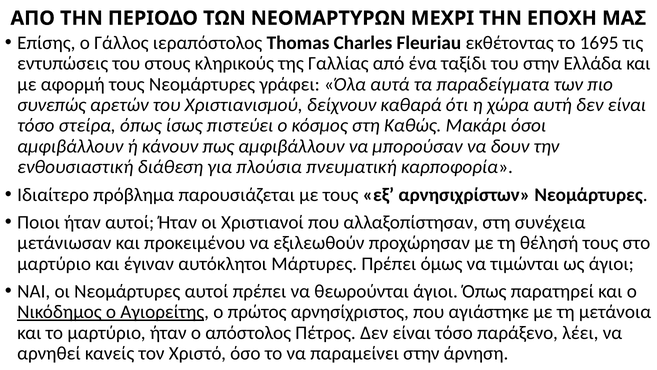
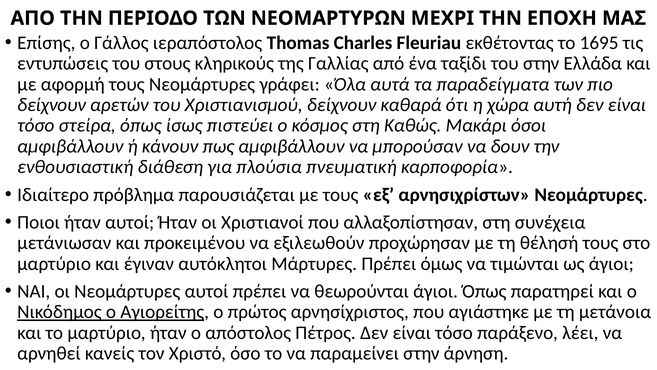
συνεπώς: συνεπώς -> δείχνουν (52, 105)
